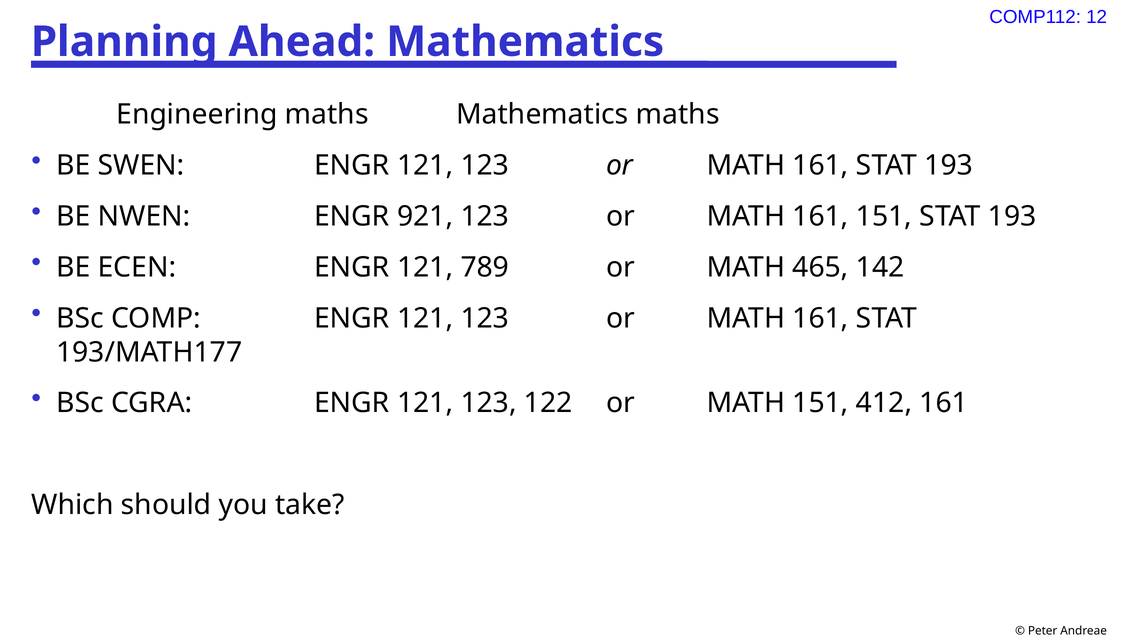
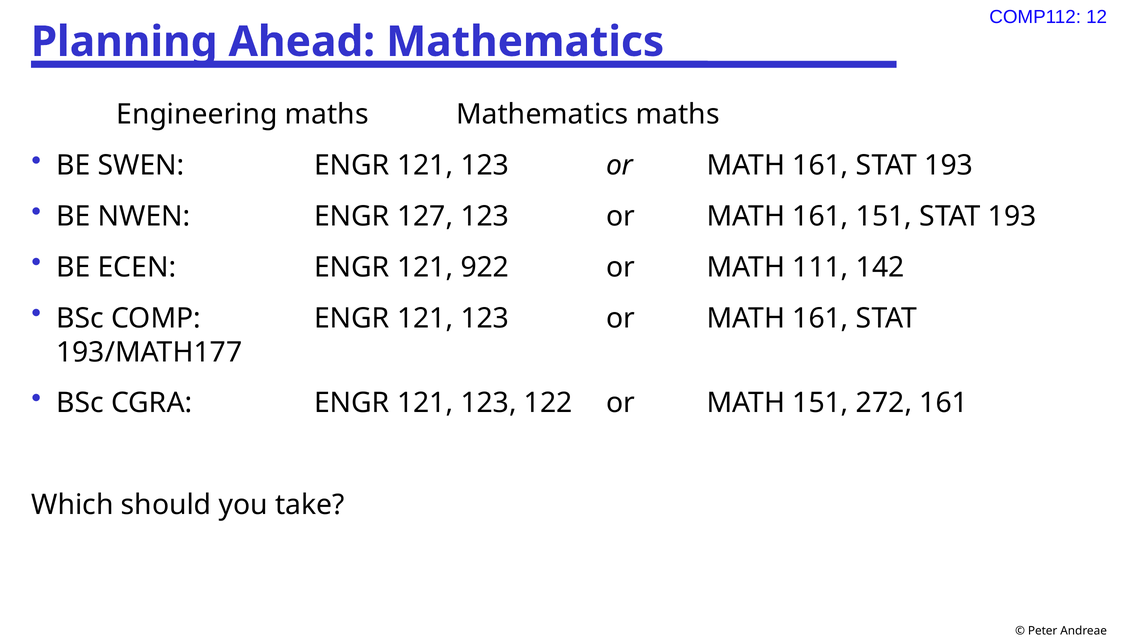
921: 921 -> 127 (425, 216)
789: 789 -> 922 (485, 267)
465: 465 -> 111 (820, 267)
412: 412 -> 272 (884, 403)
